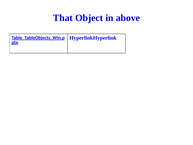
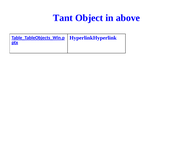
That: That -> Tant (63, 18)
